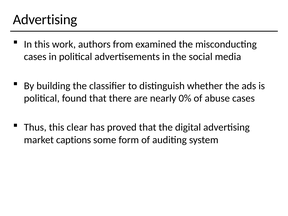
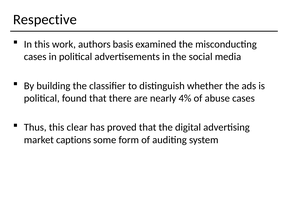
Advertising: Advertising -> Respective (45, 19)
from: from -> basis (123, 44)
0%: 0% -> 4% (185, 98)
